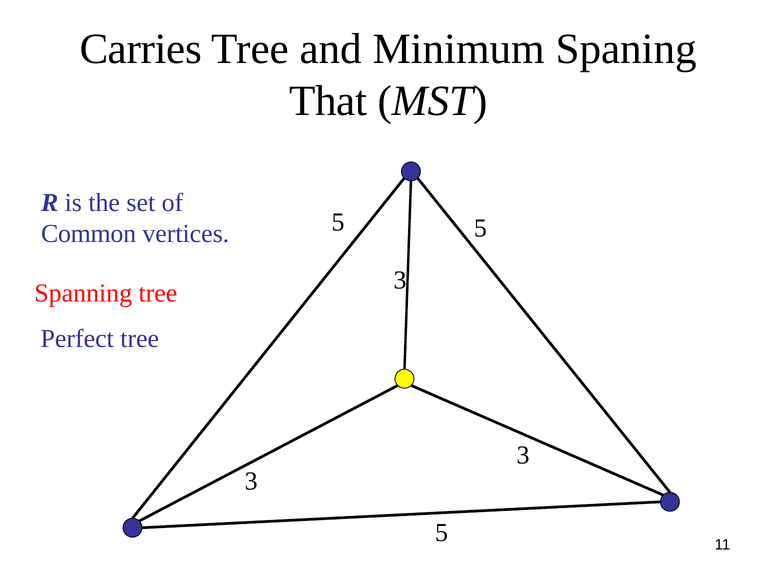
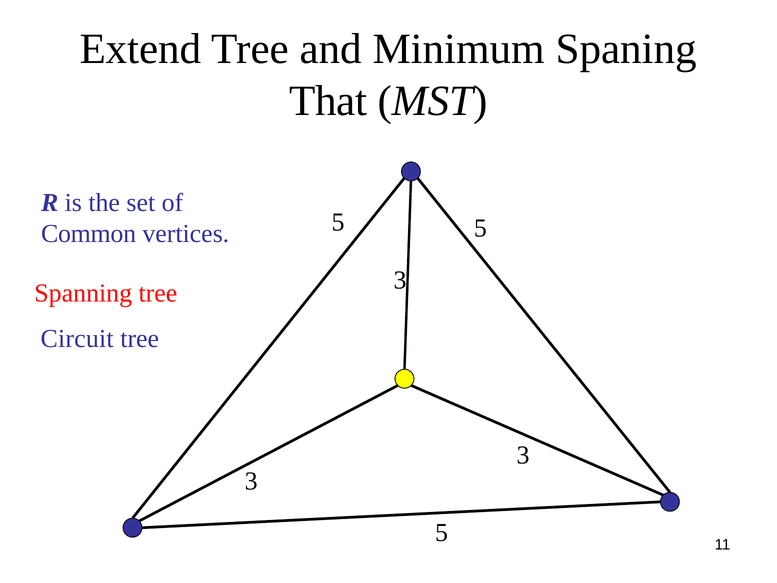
Carries: Carries -> Extend (141, 49)
Perfect: Perfect -> Circuit (77, 338)
